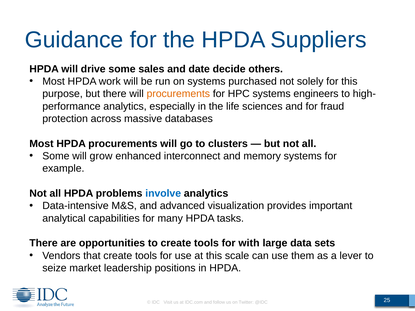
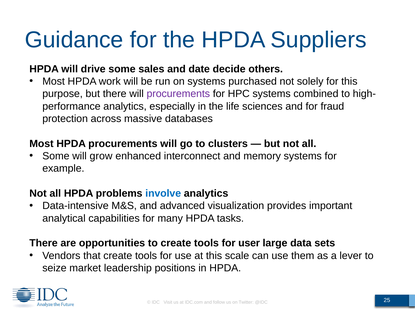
procurements colour: orange -> purple (178, 94)
engineers: engineers -> combined (316, 94)
with: with -> user (249, 243)
